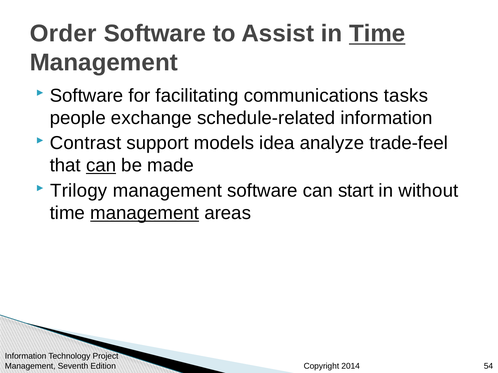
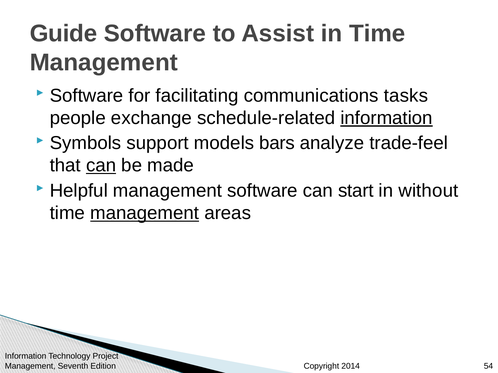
Order: Order -> Guide (64, 34)
Time underline: present -> none (377, 34)
information underline: none -> present (387, 118)
Contrast: Contrast -> Symbols (86, 143)
idea: idea -> bars (277, 143)
Trilogy: Trilogy -> Helpful (79, 191)
